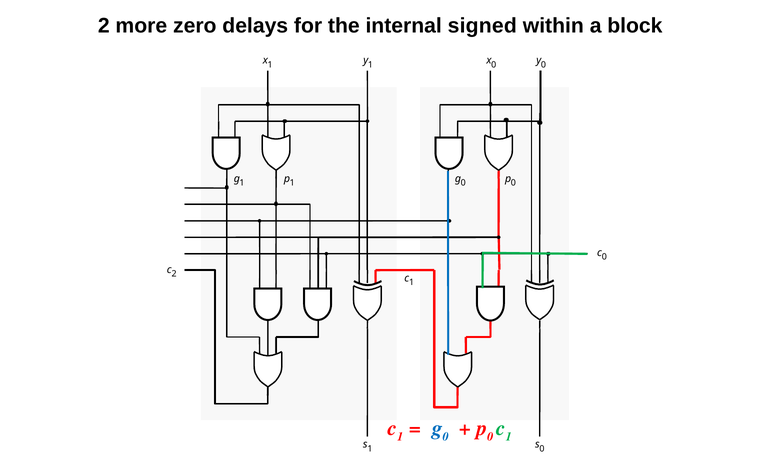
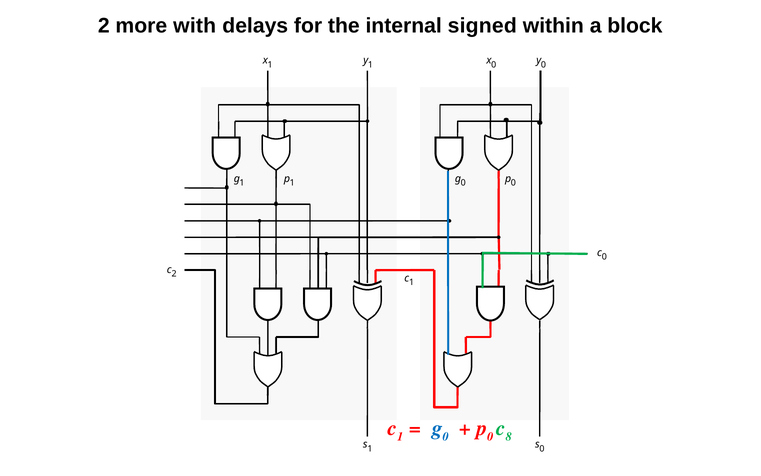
zero: zero -> with (195, 26)
1: 1 -> 8 (509, 436)
